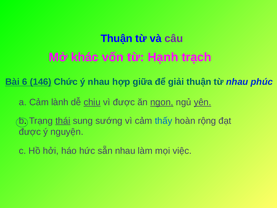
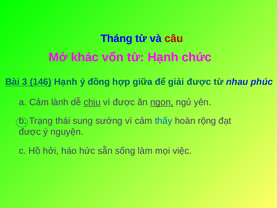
Thuận: Thuận -> Tháng (117, 39)
câu colour: purple -> red (174, 39)
trạch: trạch -> chức (197, 57)
6: 6 -> 3 (25, 82)
146 Chức: Chức -> Hạnh (66, 82)
ý nhau: nhau -> đồng (99, 82)
giải thuận: thuận -> được (199, 82)
yên underline: present -> none (203, 102)
thái underline: present -> none (63, 121)
sẵn nhau: nhau -> sống (125, 151)
